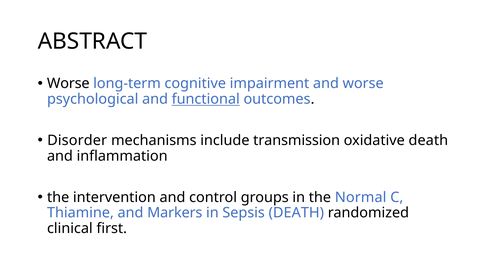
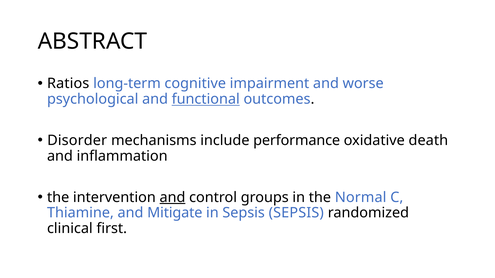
Worse: Worse -> Ratios (68, 84)
transmission: transmission -> performance (297, 141)
and underline: none -> present (172, 198)
Markers: Markers -> Mitigate (175, 213)
Sepsis DEATH: DEATH -> SEPSIS (296, 213)
